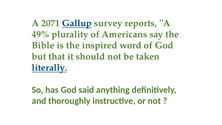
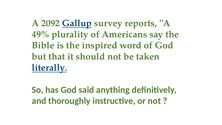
2071: 2071 -> 2092 (51, 23)
